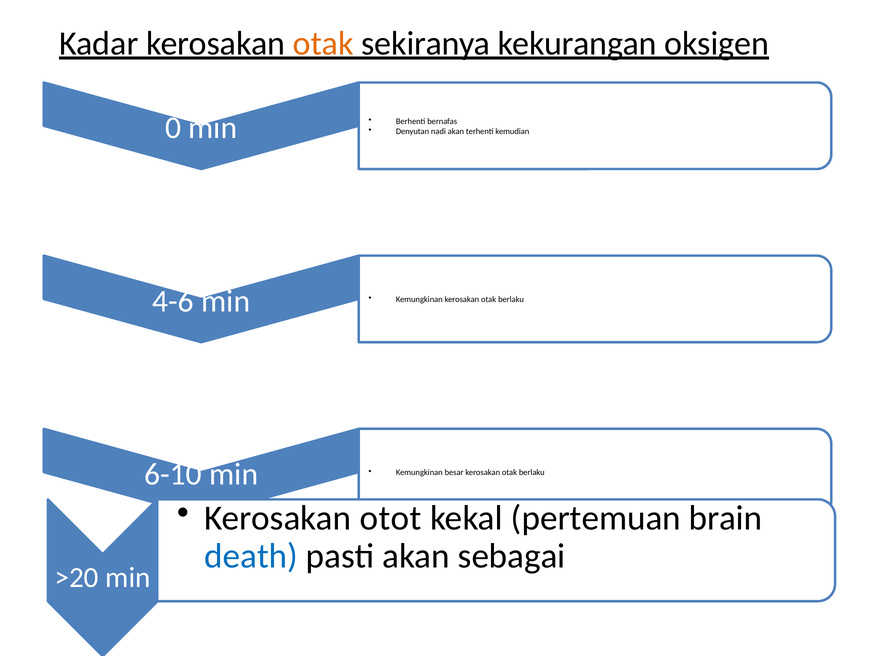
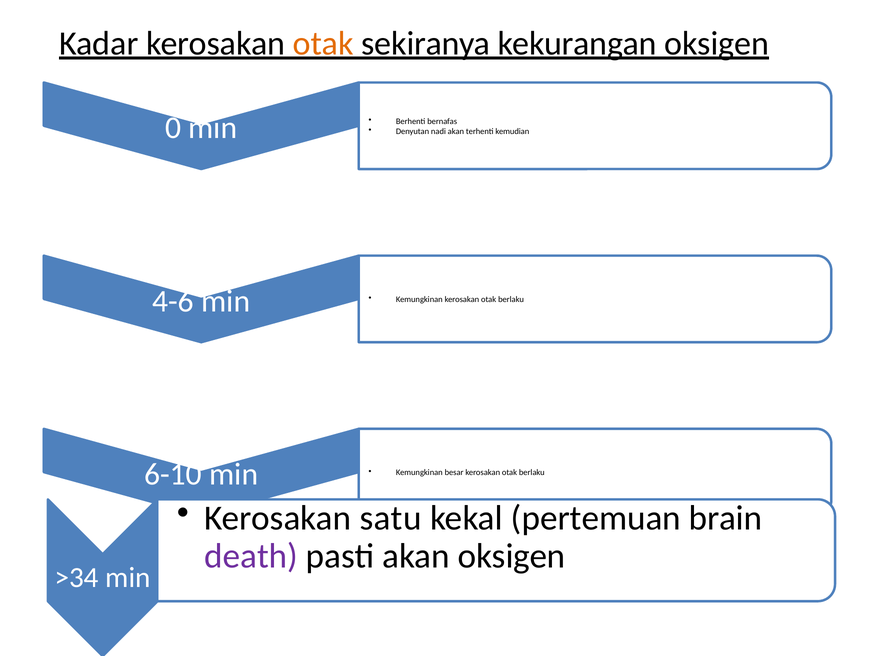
otot: otot -> satu (391, 518)
death colour: blue -> purple (251, 556)
akan sebagai: sebagai -> oksigen (512, 556)
>20: >20 -> >34 (77, 578)
